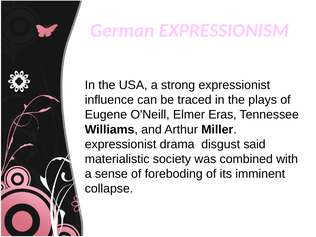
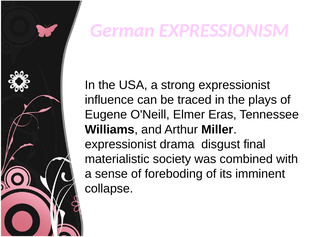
said: said -> final (254, 144)
